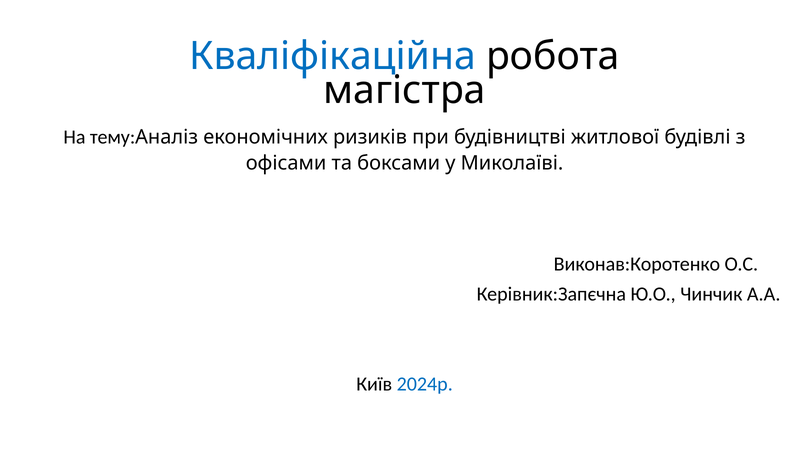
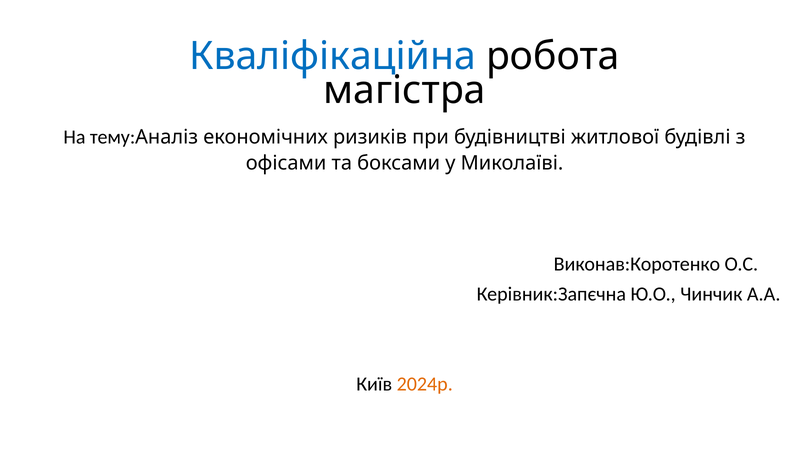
2024р colour: blue -> orange (425, 384)
